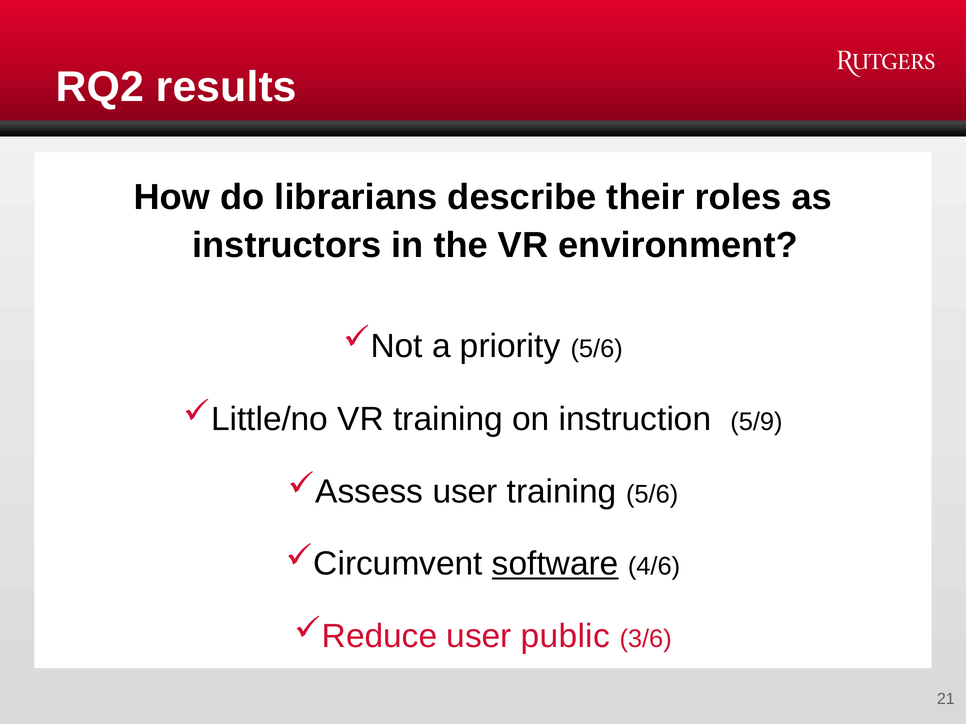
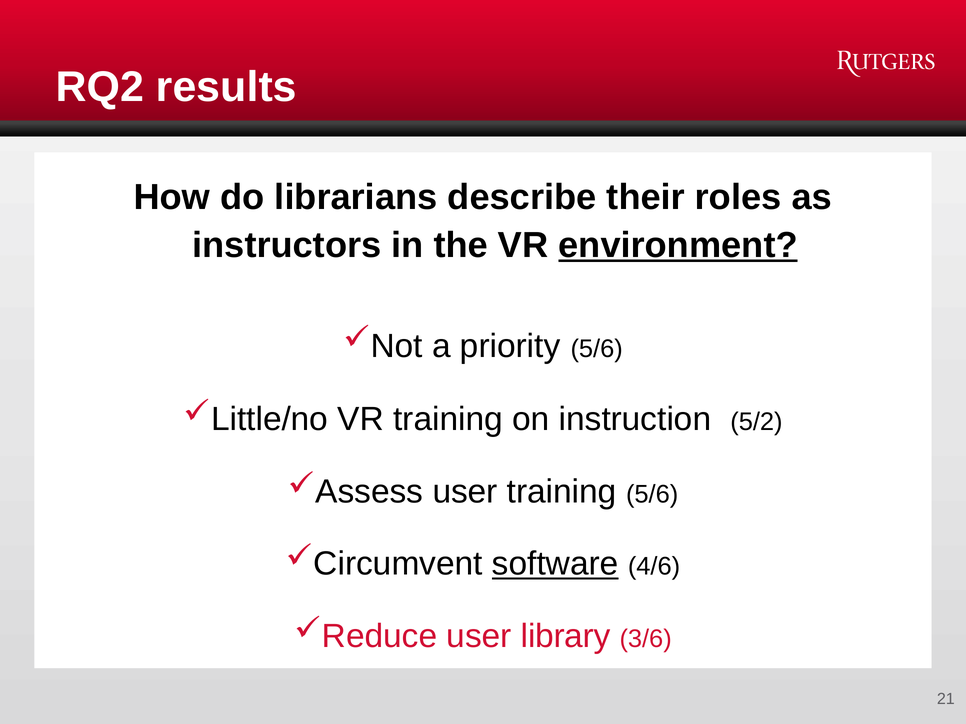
environment underline: none -> present (678, 245)
5/9: 5/9 -> 5/2 (756, 422)
public: public -> library (566, 637)
